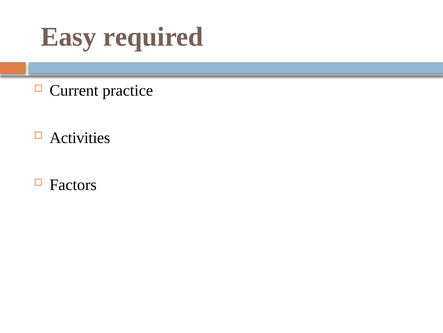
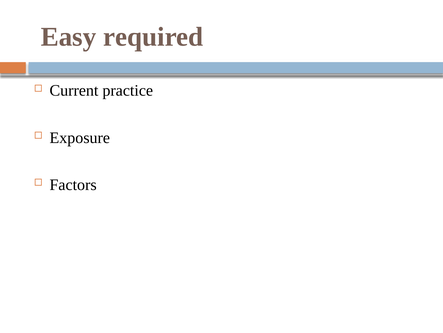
Activities: Activities -> Exposure (80, 137)
